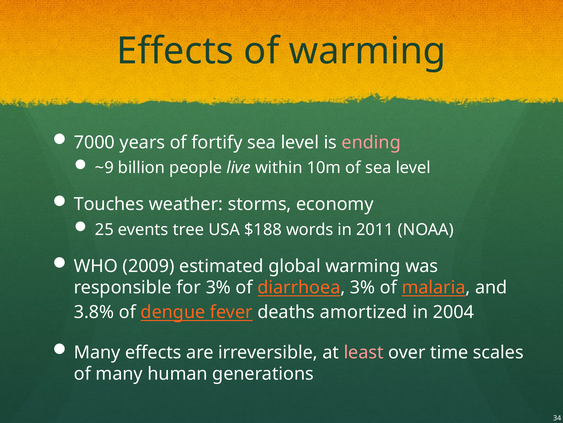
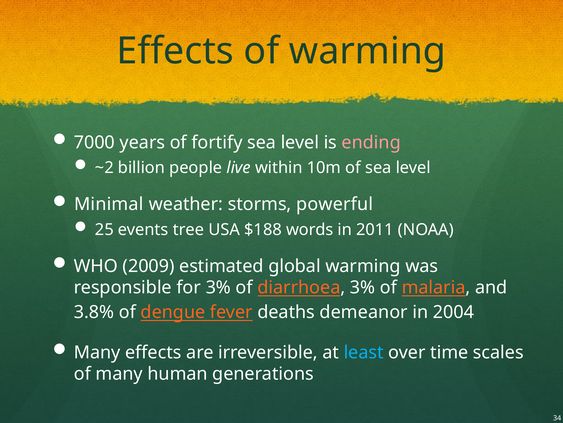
~9: ~9 -> ~2 (104, 168)
Touches: Touches -> Minimal (109, 204)
economy: economy -> powerful (335, 204)
amortized: amortized -> demeanor (364, 312)
least colour: pink -> light blue (364, 352)
